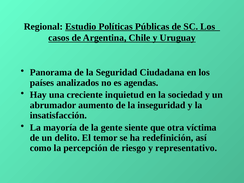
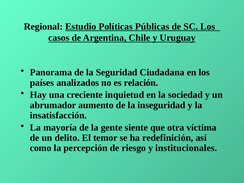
agendas: agendas -> relación (141, 83)
representativo: representativo -> institucionales (186, 148)
